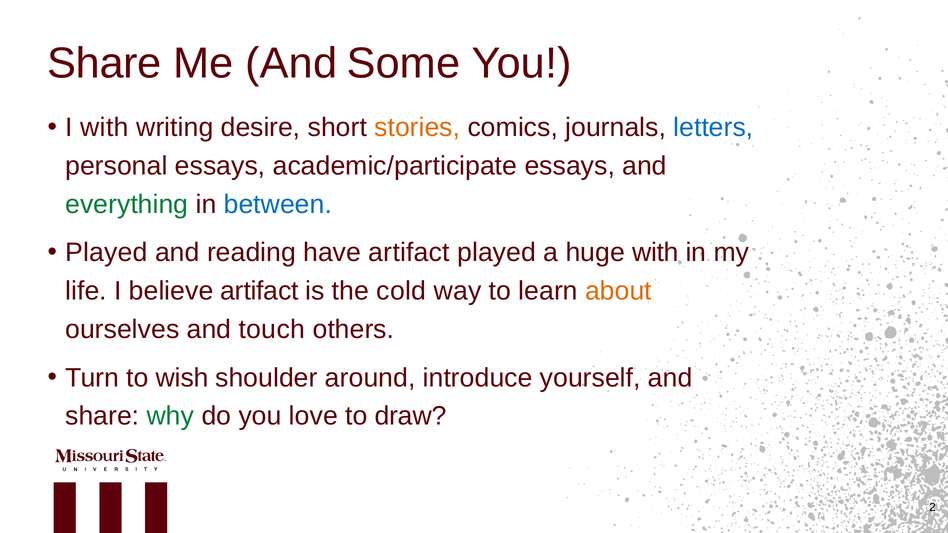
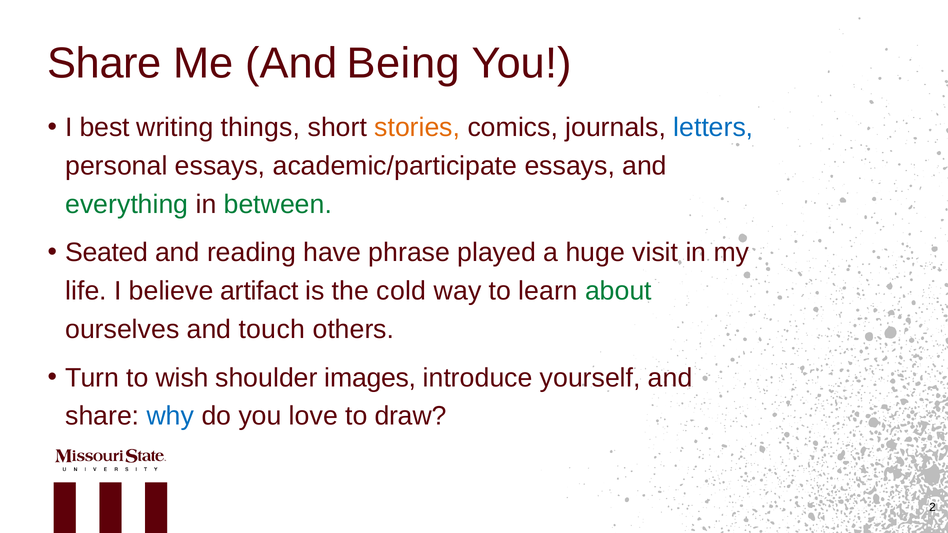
Some: Some -> Being (403, 63)
I with: with -> best (105, 128)
desire: desire -> things (260, 128)
between colour: blue -> green (278, 204)
Played: Played -> Seated (107, 253)
have artifact: artifact -> phrase (409, 253)
huge with: with -> visit (655, 253)
about colour: orange -> green (618, 291)
around: around -> images (370, 378)
why colour: green -> blue (170, 416)
